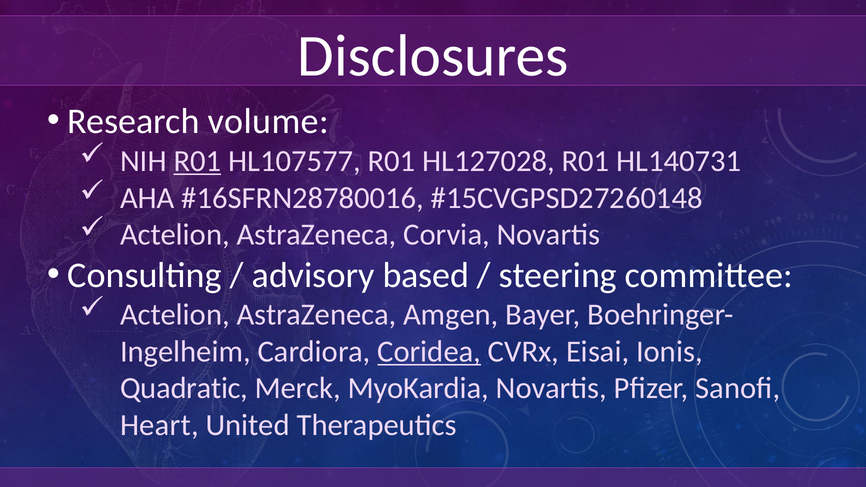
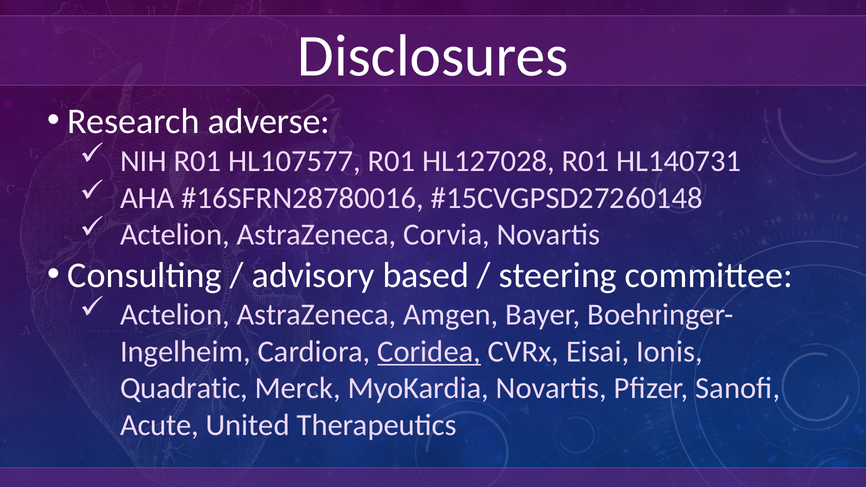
volume: volume -> adverse (269, 122)
R01 underline: present -> none (197, 161)
Heart: Heart -> Acute (160, 425)
